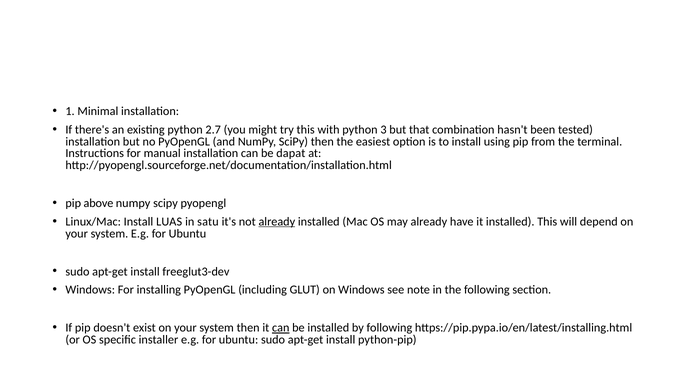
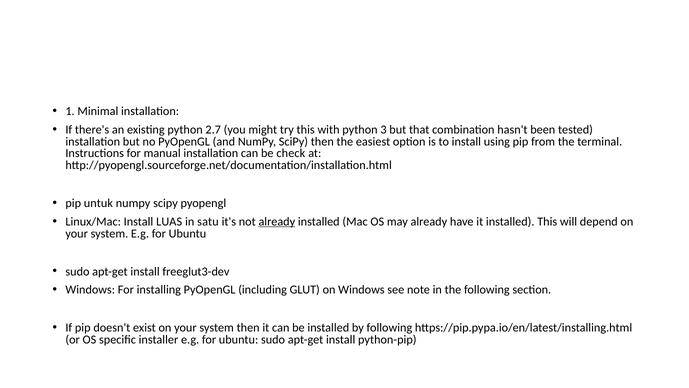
dapat: dapat -> check (291, 153)
above: above -> untuk (98, 203)
can underline: present -> none (281, 327)
